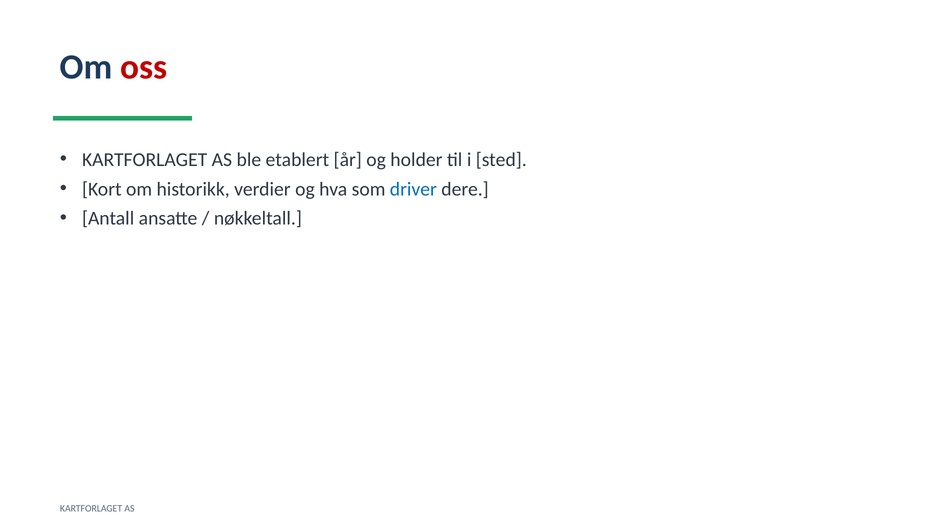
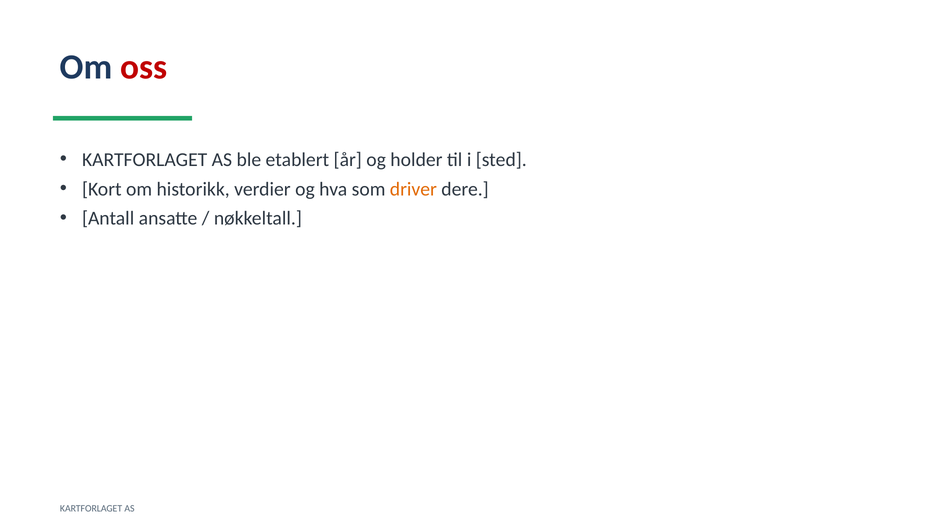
driver colour: blue -> orange (413, 189)
